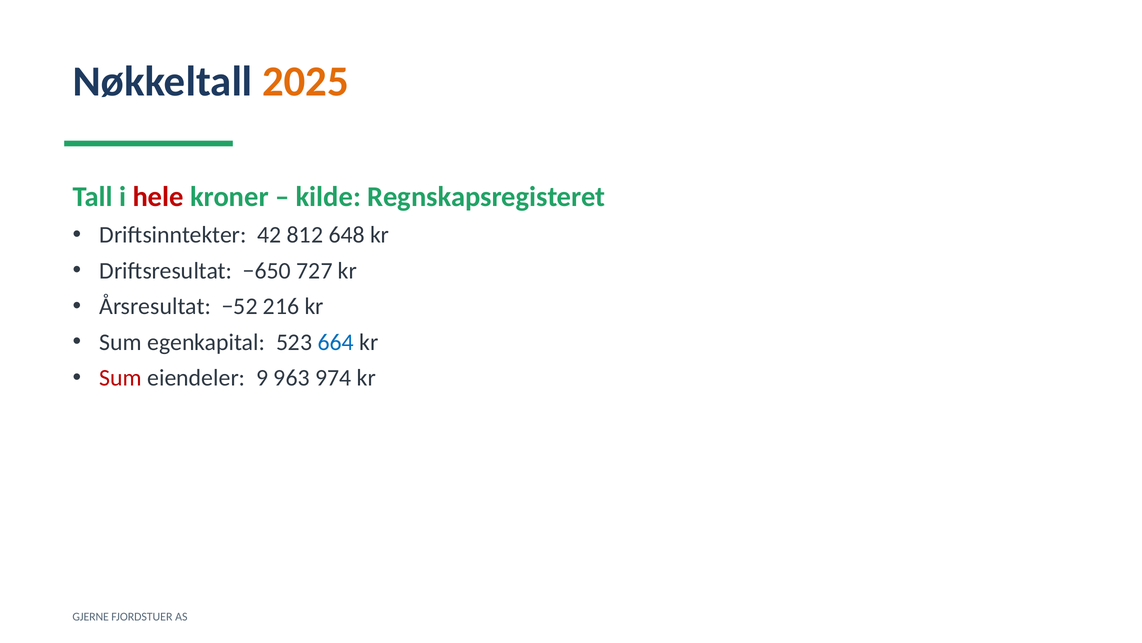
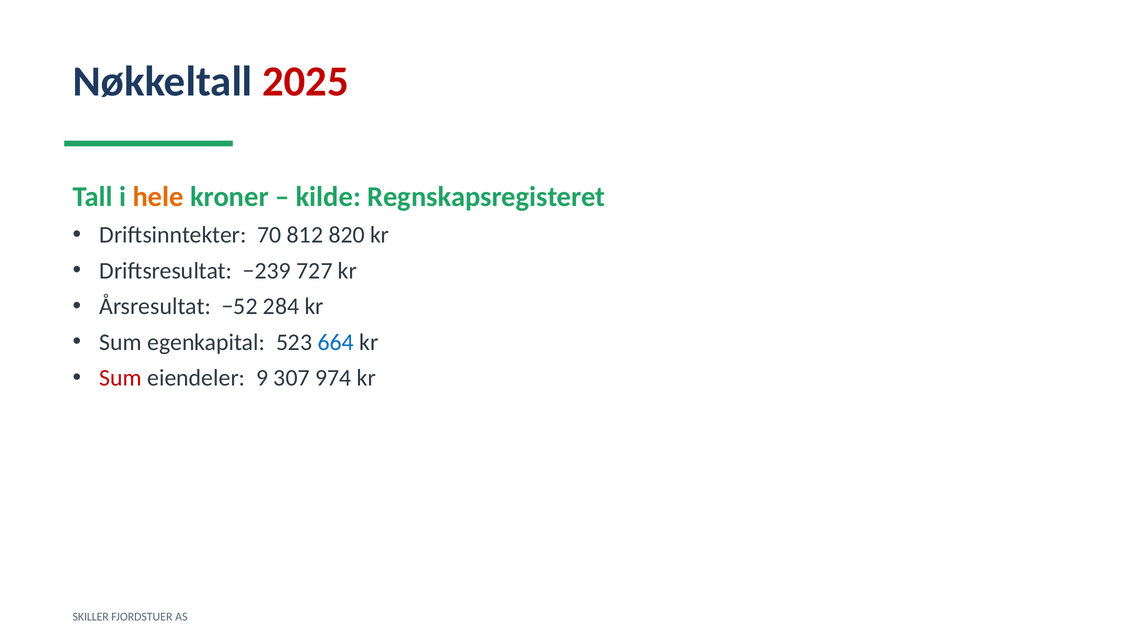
2025 colour: orange -> red (305, 82)
hele colour: red -> orange (158, 197)
42: 42 -> 70 (269, 235)
648: 648 -> 820 (347, 235)
−650: −650 -> −239 (267, 271)
216: 216 -> 284 (281, 306)
963: 963 -> 307 (292, 378)
GJERNE: GJERNE -> SKILLER (91, 616)
